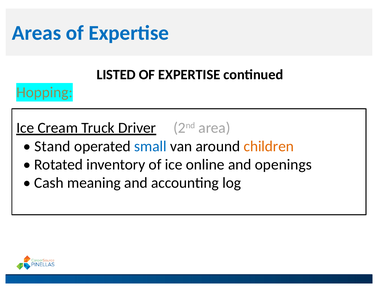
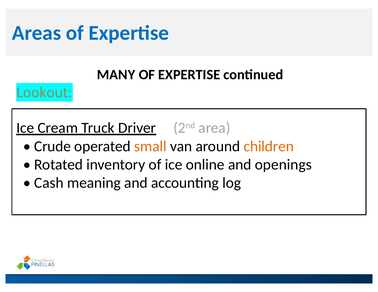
LISTED: LISTED -> MANY (116, 75)
Hopping: Hopping -> Lookout (44, 92)
Stand: Stand -> Crude (53, 146)
small colour: blue -> orange (150, 146)
